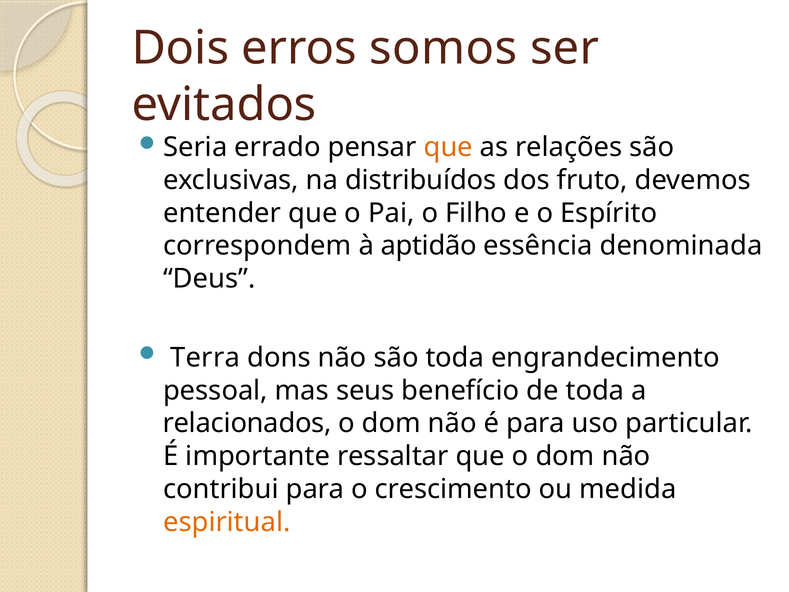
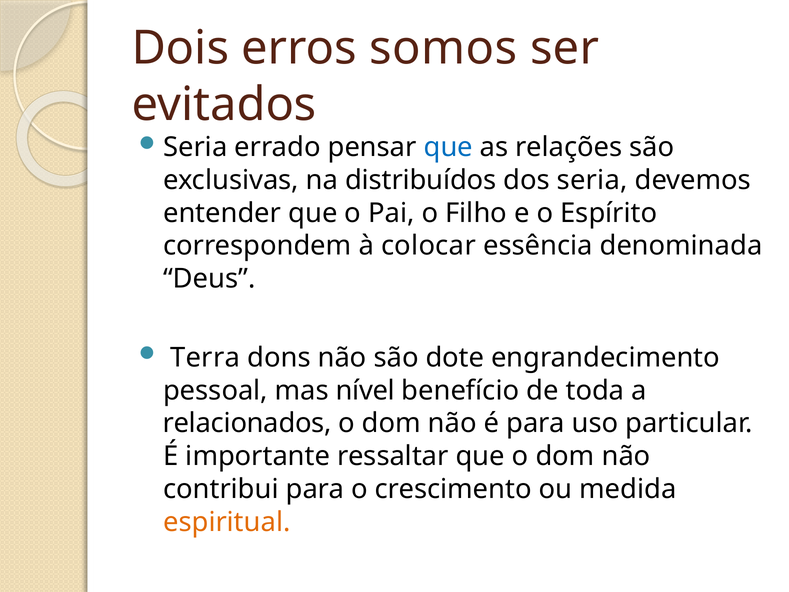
que colour: orange -> blue (448, 147)
dos fruto: fruto -> seria (592, 180)
aptidão: aptidão -> colocar (428, 246)
são toda: toda -> dote (455, 358)
seus: seus -> nível (365, 390)
